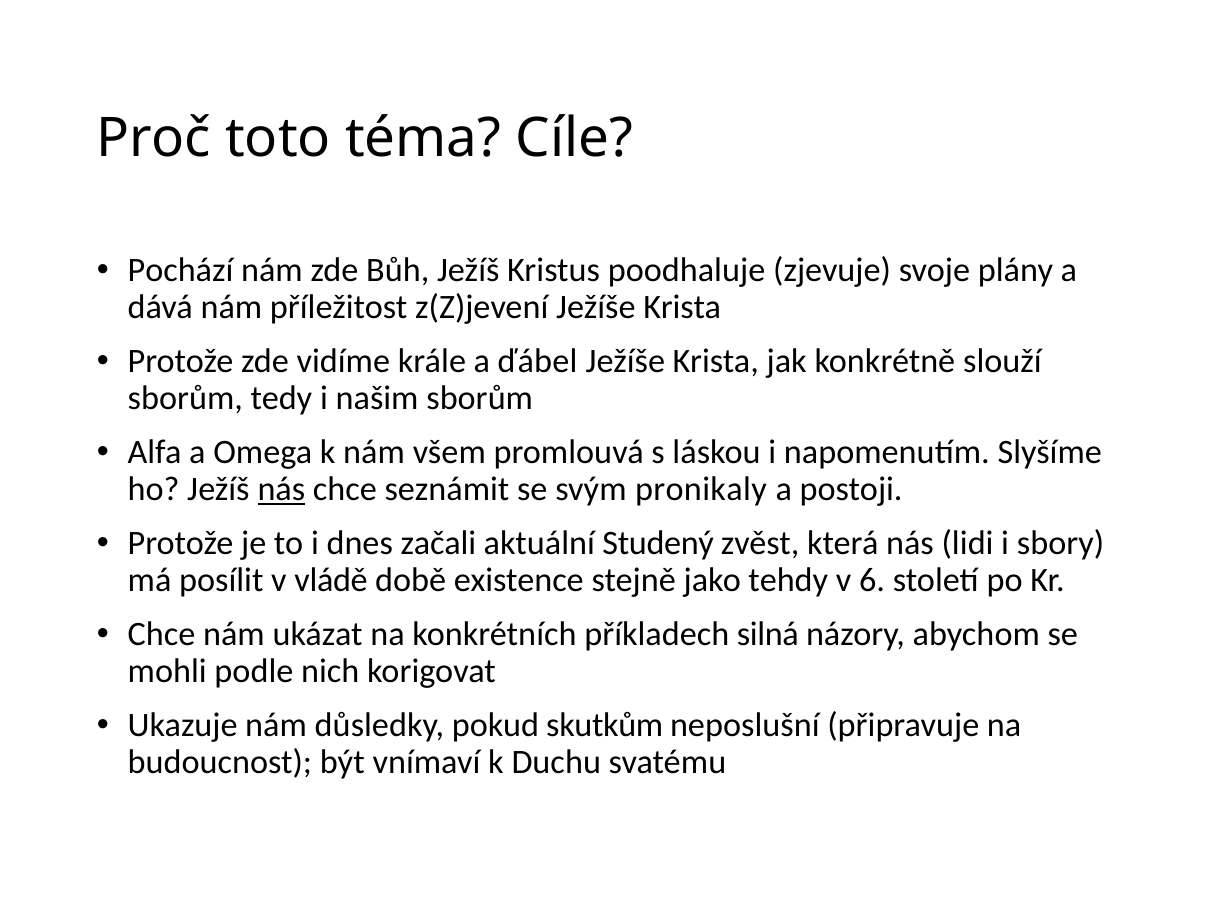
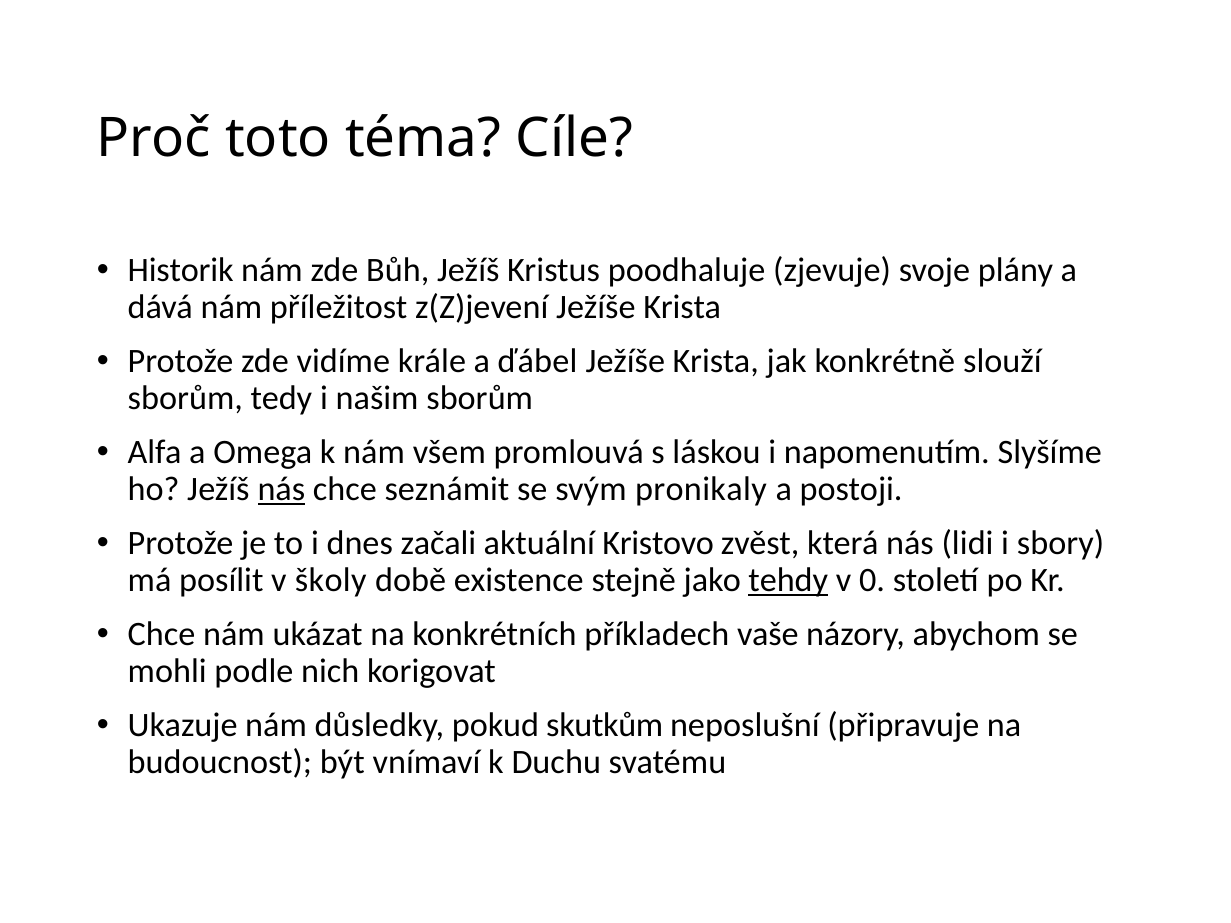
Pochází: Pochází -> Historik (181, 270)
Studený: Studený -> Kristovo (658, 543)
vládě: vládě -> školy (331, 580)
tehdy underline: none -> present (788, 580)
6: 6 -> 0 (872, 580)
silná: silná -> vaše (768, 634)
